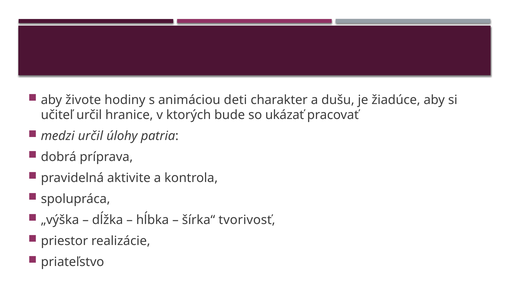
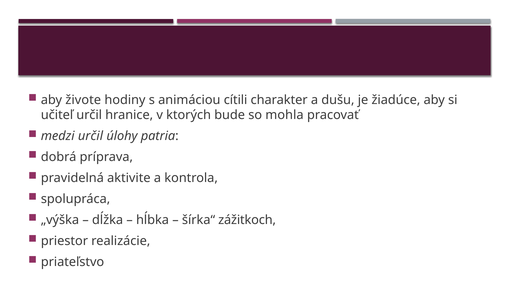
deti: deti -> cítili (236, 100)
ukázať: ukázať -> mohla (285, 115)
tvorivosť: tvorivosť -> zážitkoch (247, 220)
